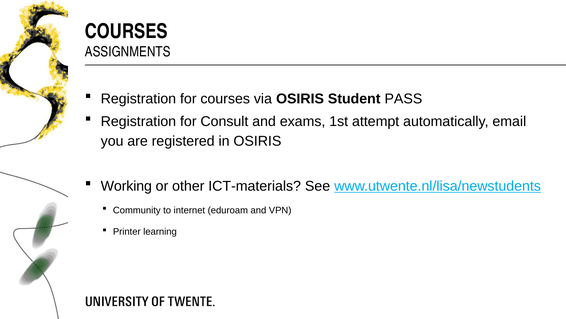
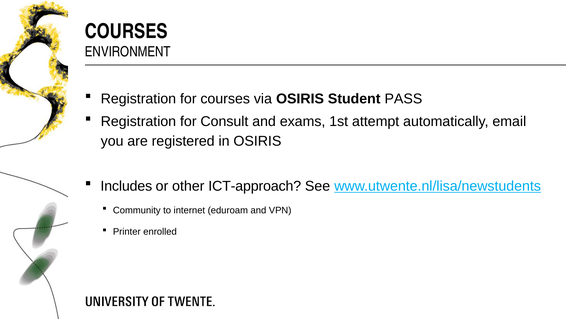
ASSIGNMENTS: ASSIGNMENTS -> ENVIRONMENT (128, 52)
Working: Working -> Includes (126, 186)
ICT-materials: ICT-materials -> ICT-approach (255, 186)
learning: learning -> enrolled (160, 231)
